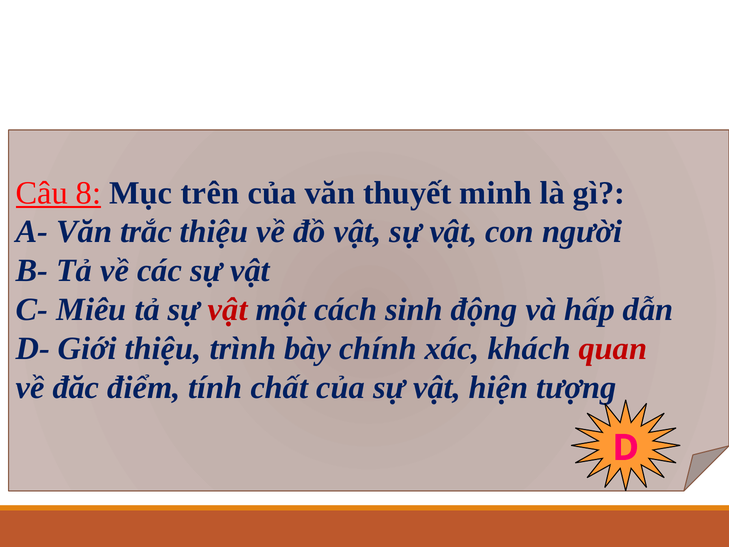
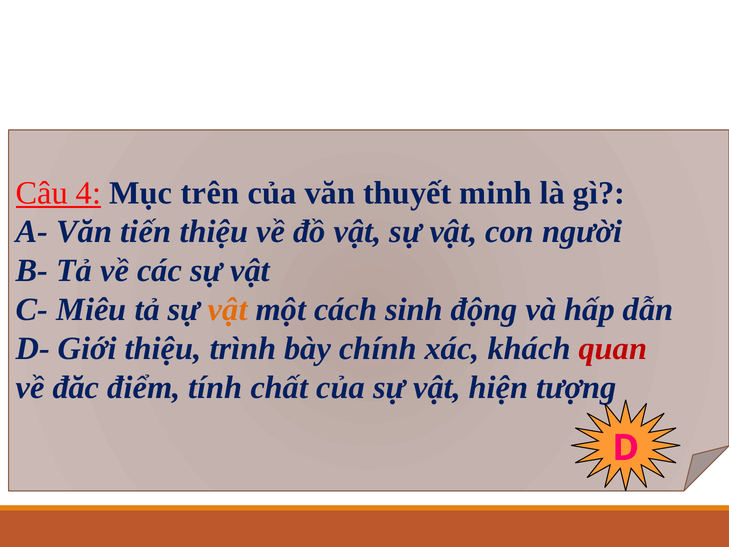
8: 8 -> 4 (89, 193)
trắc: trắc -> tiến (146, 232)
vật colour: red -> orange (228, 309)
